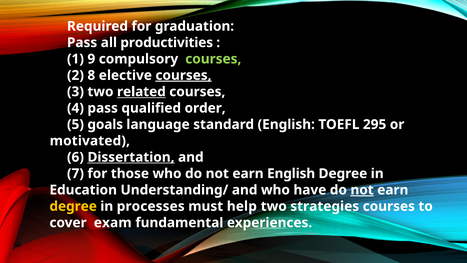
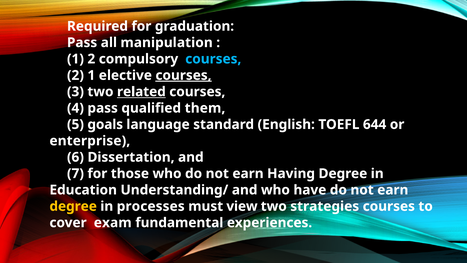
productivities: productivities -> manipulation (167, 43)
1 9: 9 -> 2 (91, 59)
courses colour: light green -> light blue (213, 59)
2 8: 8 -> 1 (91, 75)
order: order -> them (205, 108)
295: 295 -> 644 (375, 124)
motivated: motivated -> enterprise (90, 141)
Dissertation underline: present -> none (131, 157)
earn English: English -> Having (291, 173)
not underline: present -> none (362, 190)
help: help -> view (242, 206)
